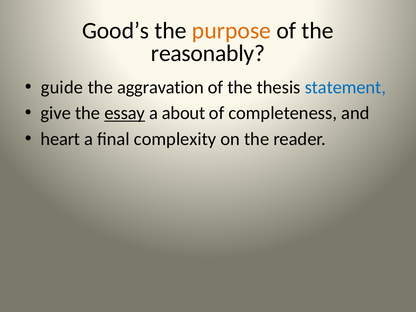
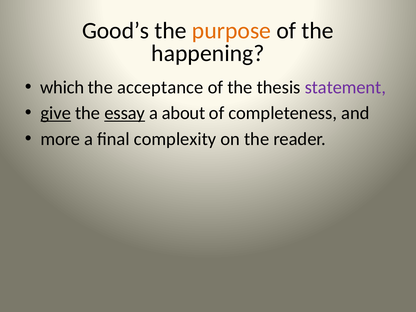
reasonably: reasonably -> happening (208, 53)
guide: guide -> which (62, 87)
aggravation: aggravation -> acceptance (160, 87)
statement colour: blue -> purple (345, 87)
give underline: none -> present (56, 113)
heart: heart -> more (60, 139)
